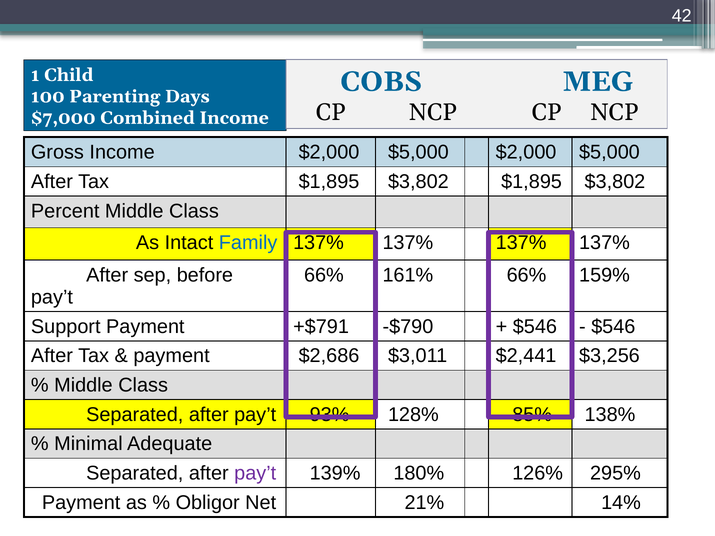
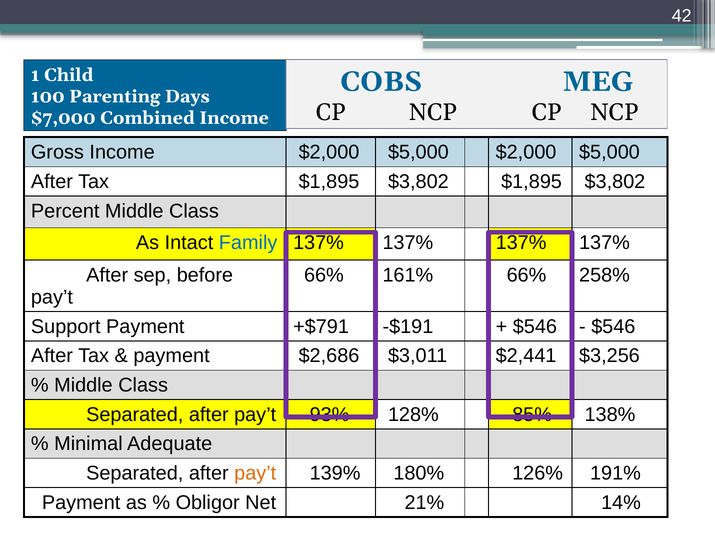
159%: 159% -> 258% (605, 275)
-$790: -$790 -> -$191 (408, 327)
pay’t colour: purple -> orange (255, 473)
295%: 295% -> 191% (615, 473)
